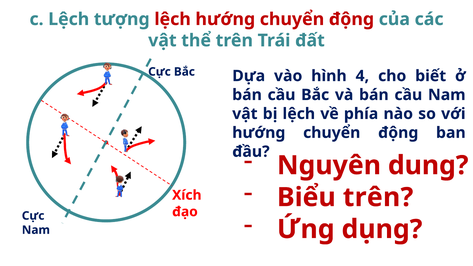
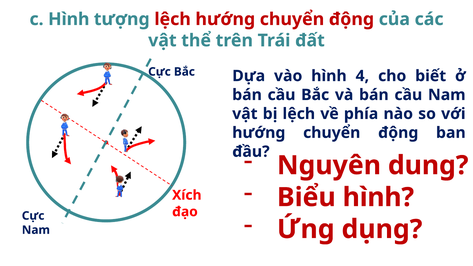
c Lệch: Lệch -> Hình (69, 19)
Biểu trên: trên -> hình (378, 197)
